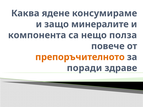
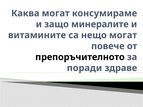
Каква ядене: ядене -> могат (56, 13)
компонента: компонента -> витамините (37, 35)
нещо полза: полза -> могат (123, 35)
препоръчителното colour: orange -> black (80, 57)
